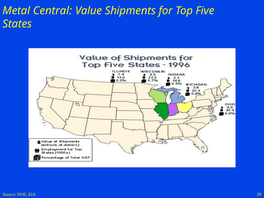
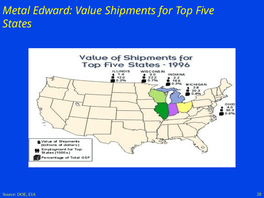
Central: Central -> Edward (53, 11)
